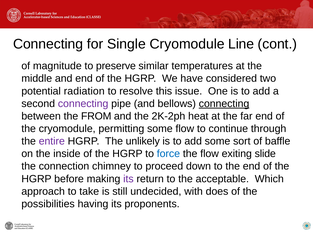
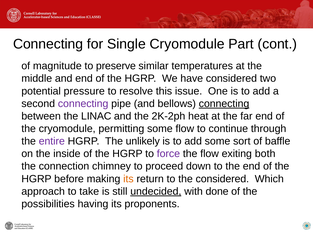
Line: Line -> Part (241, 44)
radiation: radiation -> pressure (84, 91)
FROM: FROM -> LINAC (96, 116)
force colour: blue -> purple (168, 154)
slide: slide -> both (265, 154)
its colour: purple -> orange (128, 179)
the acceptable: acceptable -> considered (222, 179)
undecided underline: none -> present (156, 191)
does: does -> done (217, 191)
